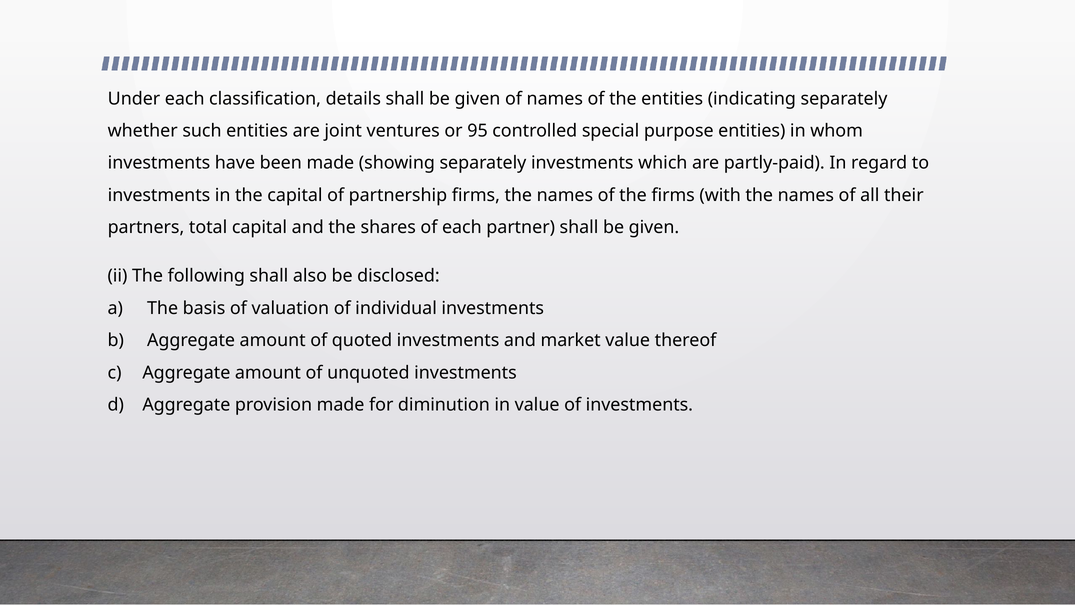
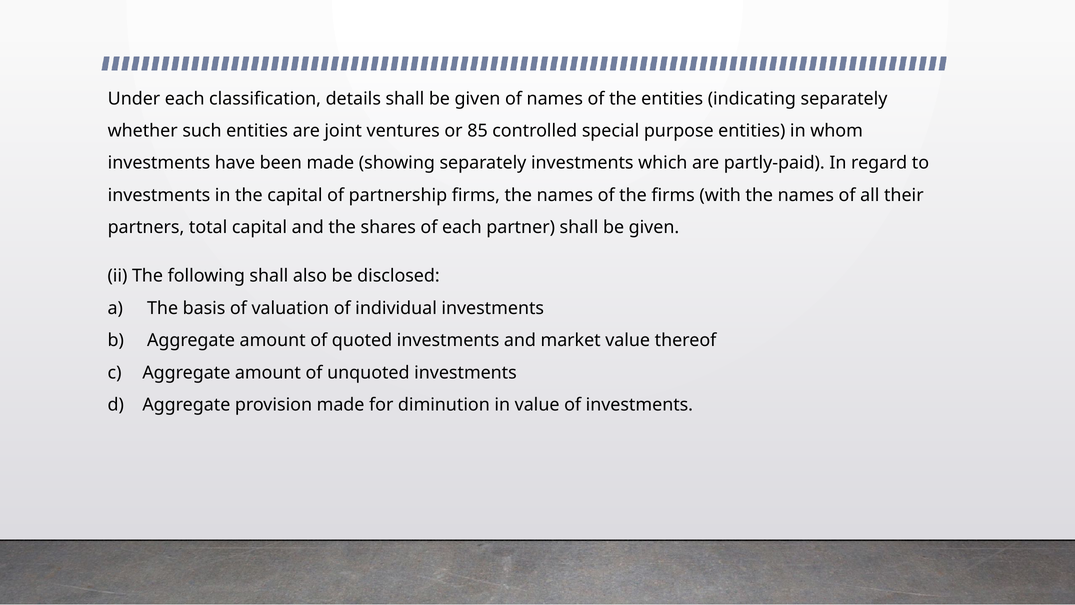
95: 95 -> 85 (478, 131)
